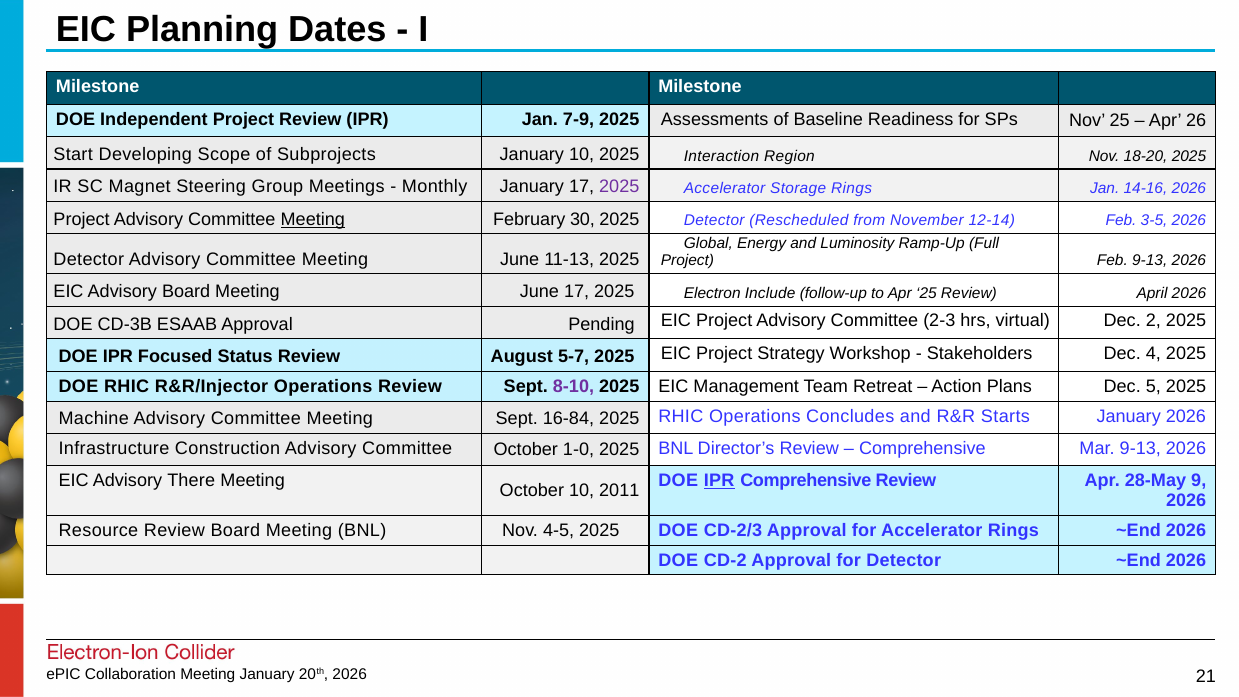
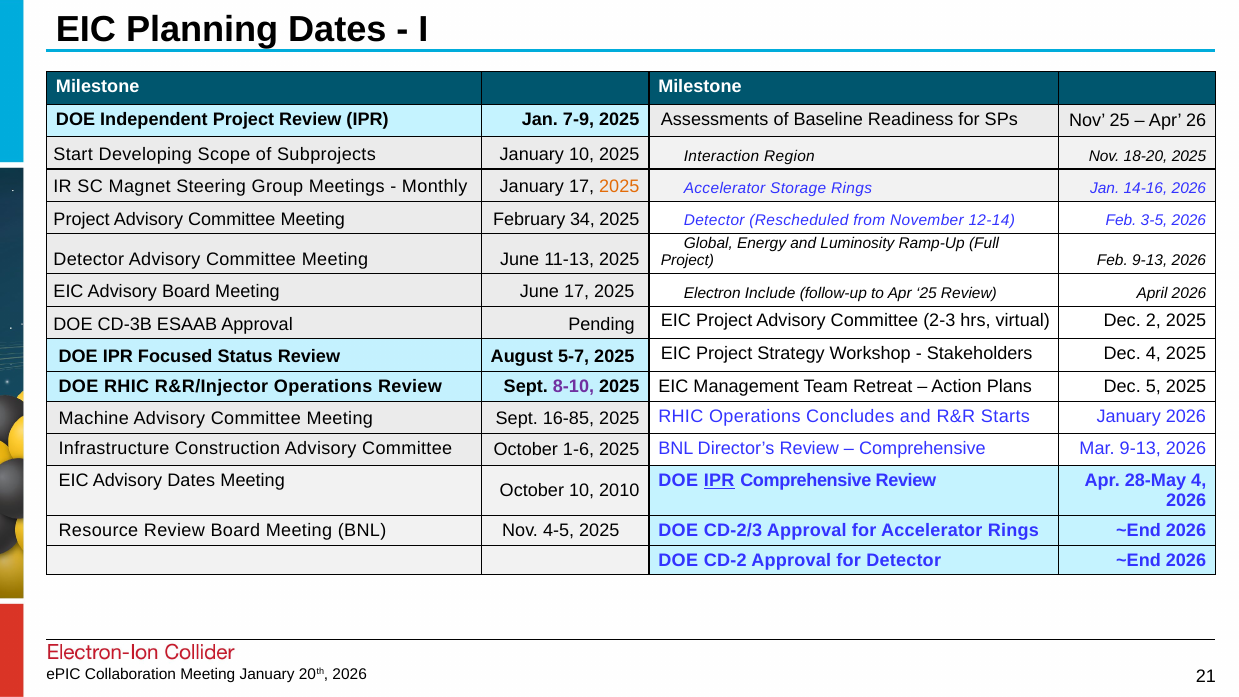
2025 colour: purple -> orange (619, 187)
Meeting underline: present -> none (313, 219)
30: 30 -> 34 (582, 219)
16-84: 16-84 -> 16-85 (568, 419)
1-0: 1-0 -> 1-6 (579, 450)
Advisory There: There -> Dates (191, 481)
28-May 9: 9 -> 4 (1199, 481)
2011: 2011 -> 2010 (619, 491)
